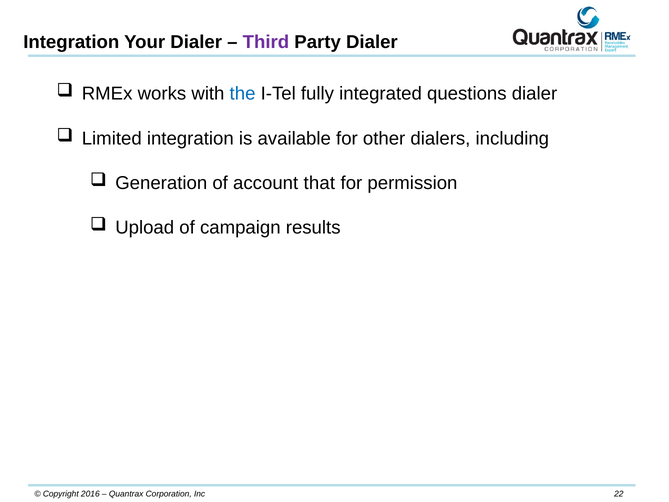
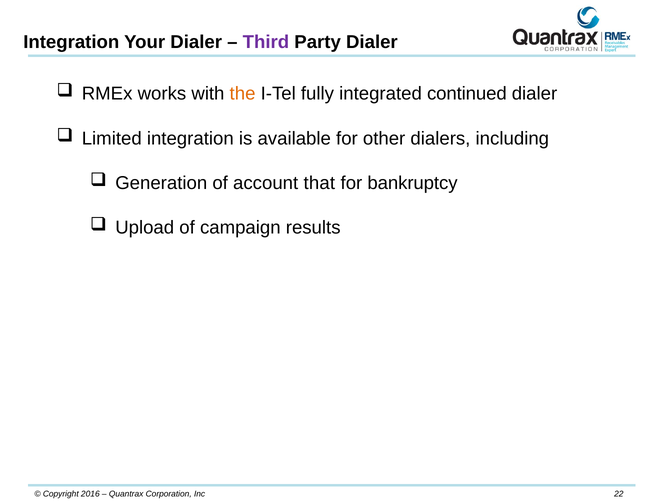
the colour: blue -> orange (243, 94)
questions: questions -> continued (467, 94)
permission: permission -> bankruptcy (413, 183)
